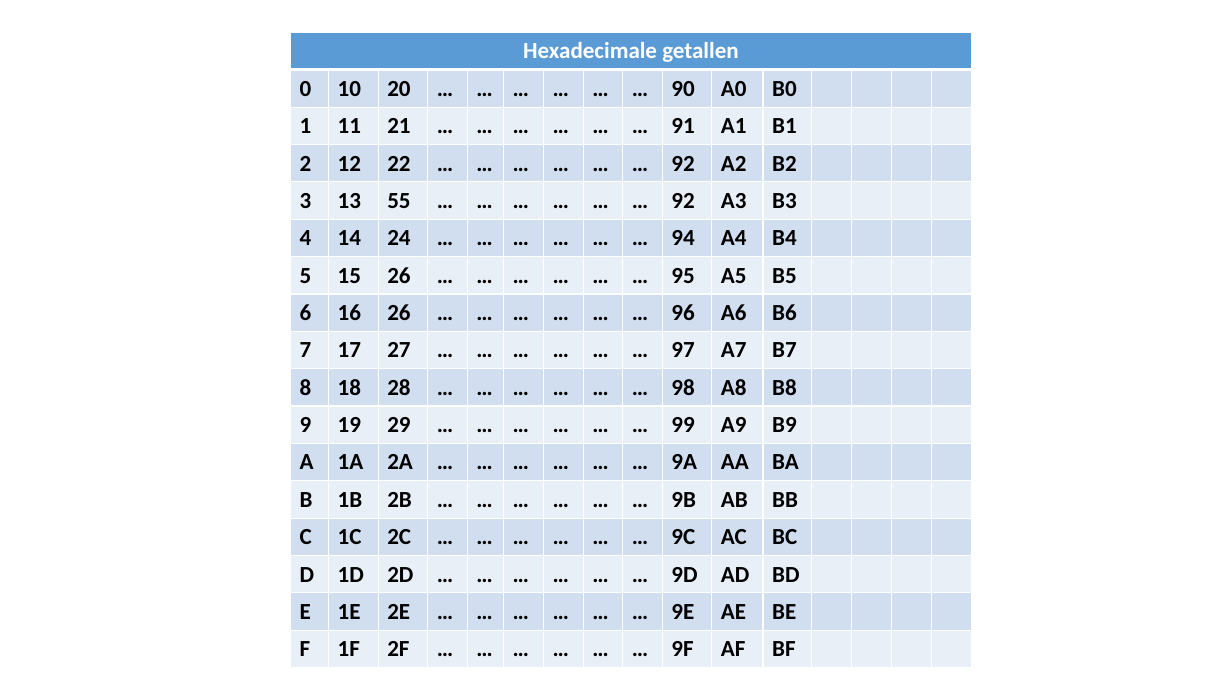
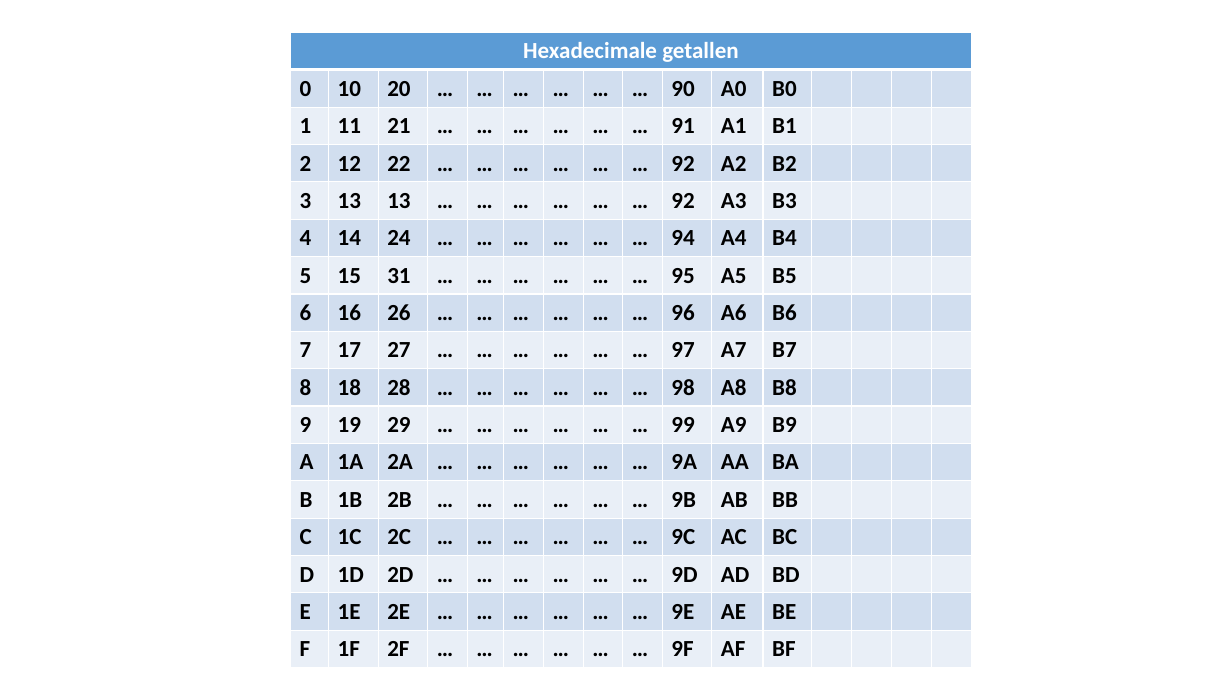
13 55: 55 -> 13 (399, 201)
15 26: 26 -> 31 (399, 276)
